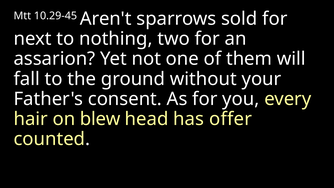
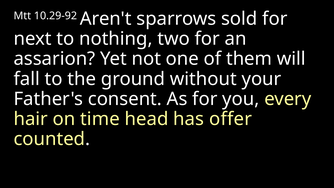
10.29-45: 10.29-45 -> 10.29-92 (55, 16)
blew: blew -> time (100, 119)
